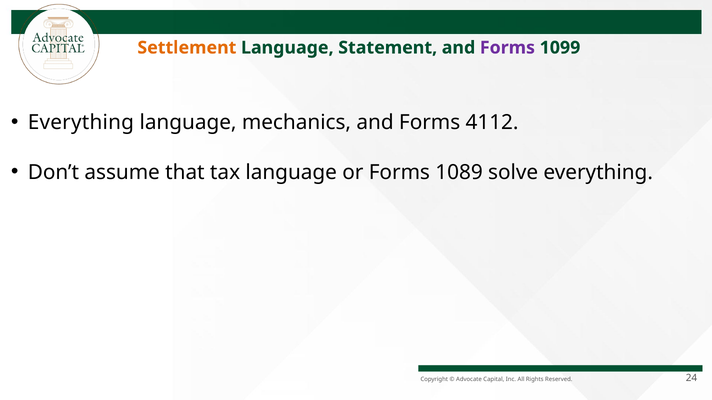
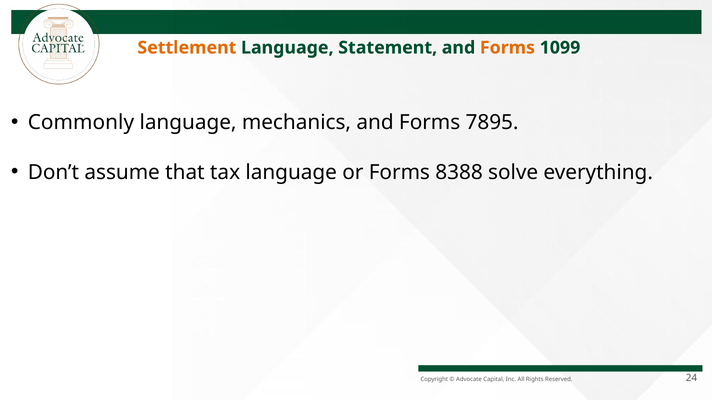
Forms colour: purple -> orange (507, 48)
Everything: Everything -> Commonly (81, 123)
4112: 4112 -> 7895 (492, 123)
1089: 1089 -> 8388 (459, 172)
